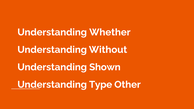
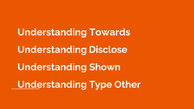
Whether: Whether -> Towards (110, 32)
Without: Without -> Disclose (108, 50)
